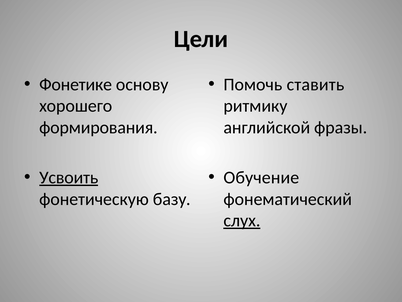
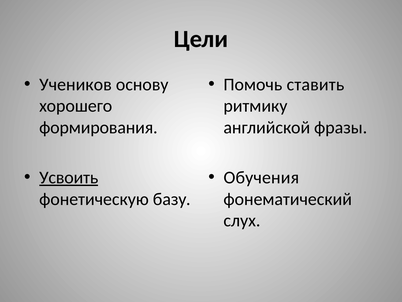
Фонетике: Фонетике -> Учеников (75, 84)
Обучение: Обучение -> Обучения (261, 177)
слух underline: present -> none (242, 220)
